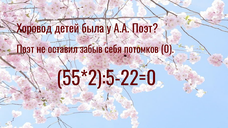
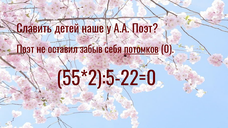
Хоровод: Хоровод -> Славить (34, 29)
была: была -> наше (93, 29)
потомков underline: none -> present (141, 50)
